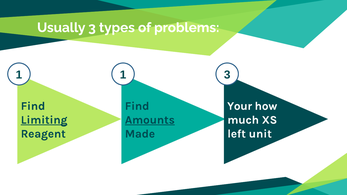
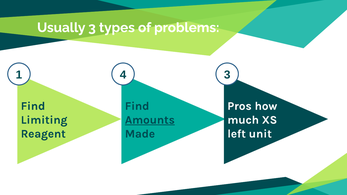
1 1: 1 -> 4 (123, 75)
Your: Your -> Pros (240, 106)
Limiting underline: present -> none (44, 120)
